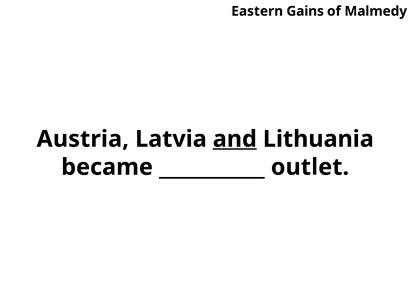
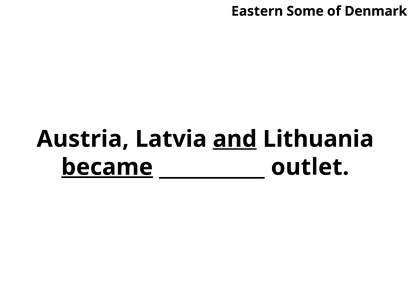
Gains: Gains -> Some (305, 11)
Malmedy: Malmedy -> Denmark (376, 11)
became underline: none -> present (107, 167)
